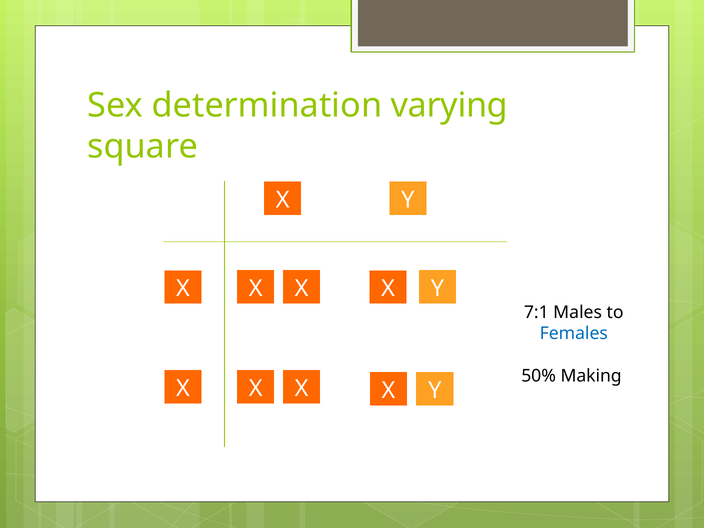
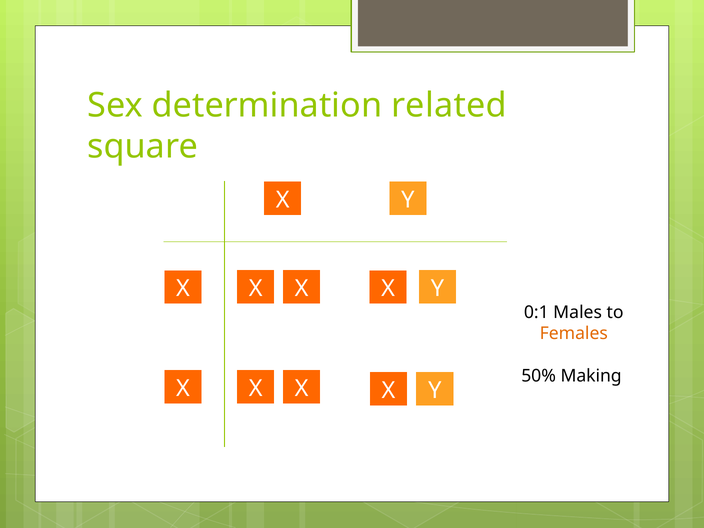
varying: varying -> related (449, 106)
7:1: 7:1 -> 0:1 (536, 312)
Females colour: blue -> orange (574, 334)
